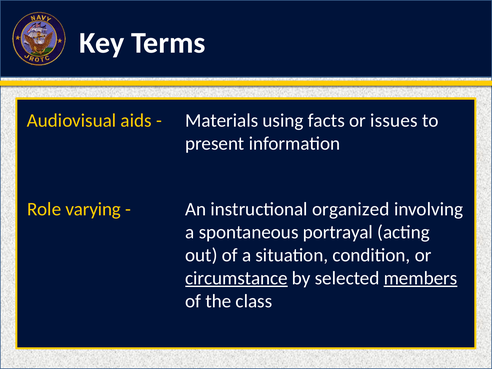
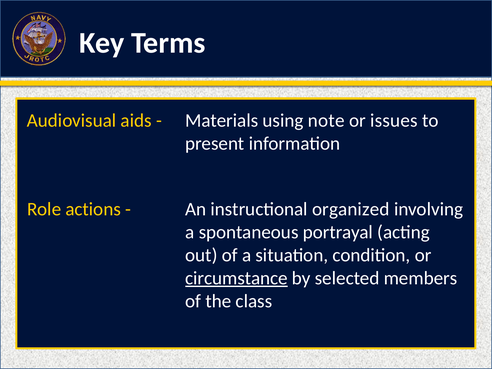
facts: facts -> note (326, 121)
varying: varying -> actions (93, 209)
members underline: present -> none (420, 278)
